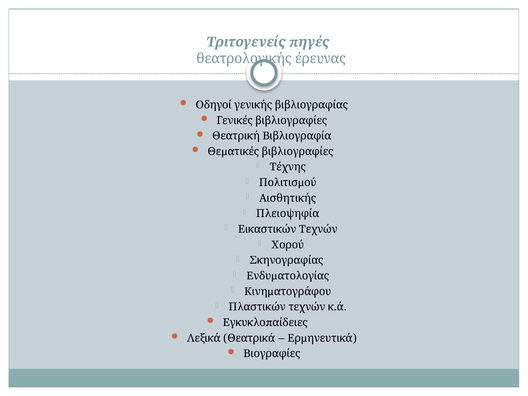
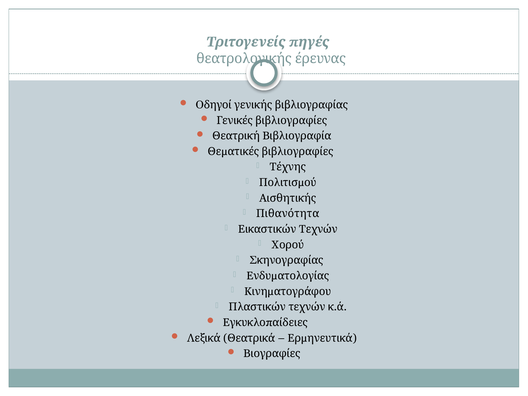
Πλειοψηφία: Πλειοψηφία -> Πιθανότητα (288, 214)
